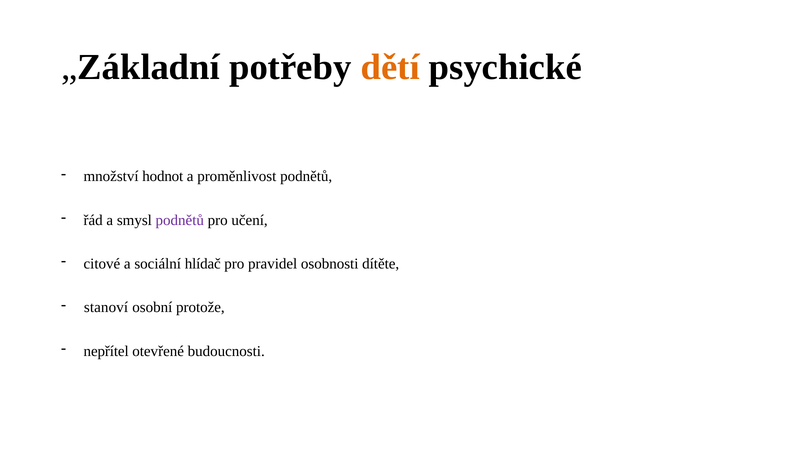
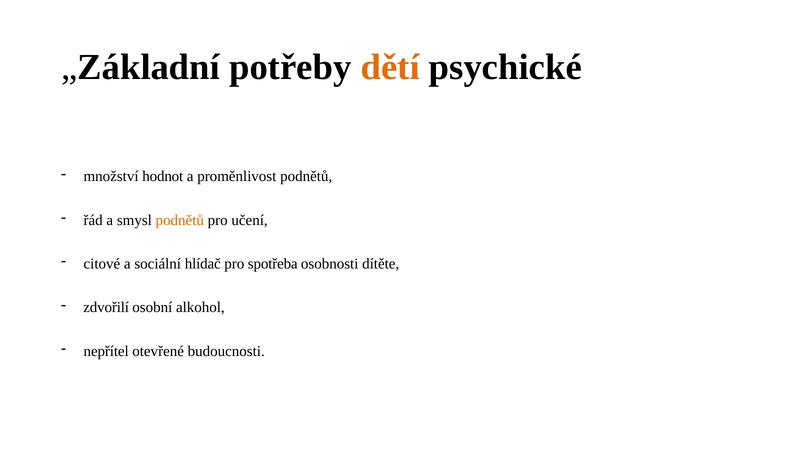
podnětů colour: purple -> orange (180, 220)
pravidel: pravidel -> spotřeba (273, 264)
stanoví: stanoví -> zdvořilí (106, 308)
protože: protože -> alkohol (200, 308)
